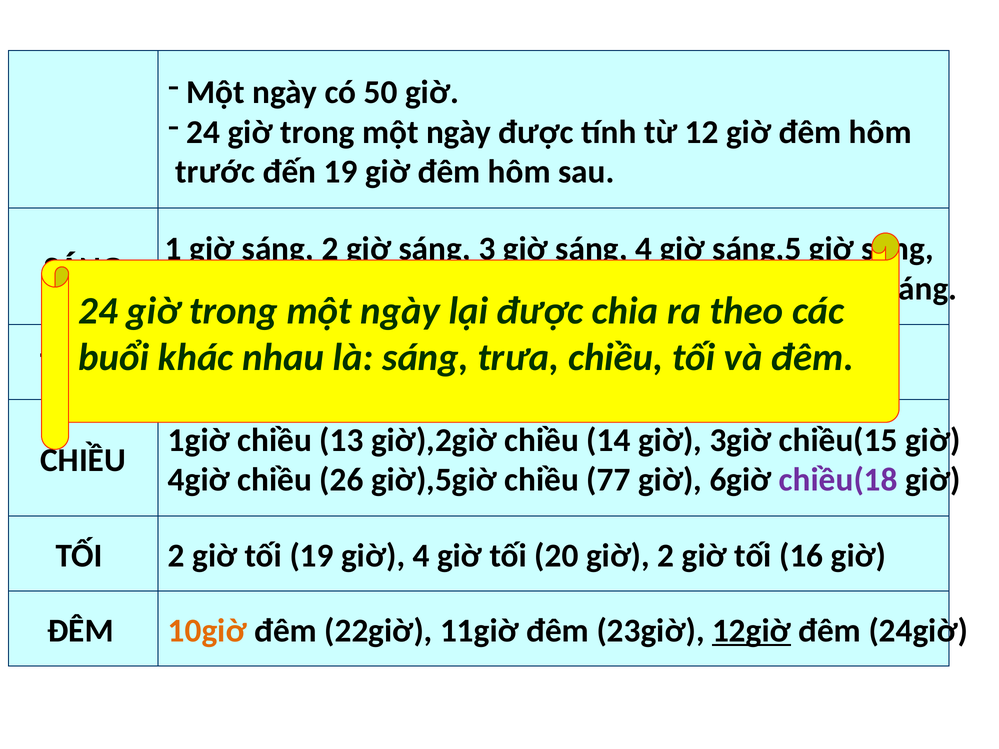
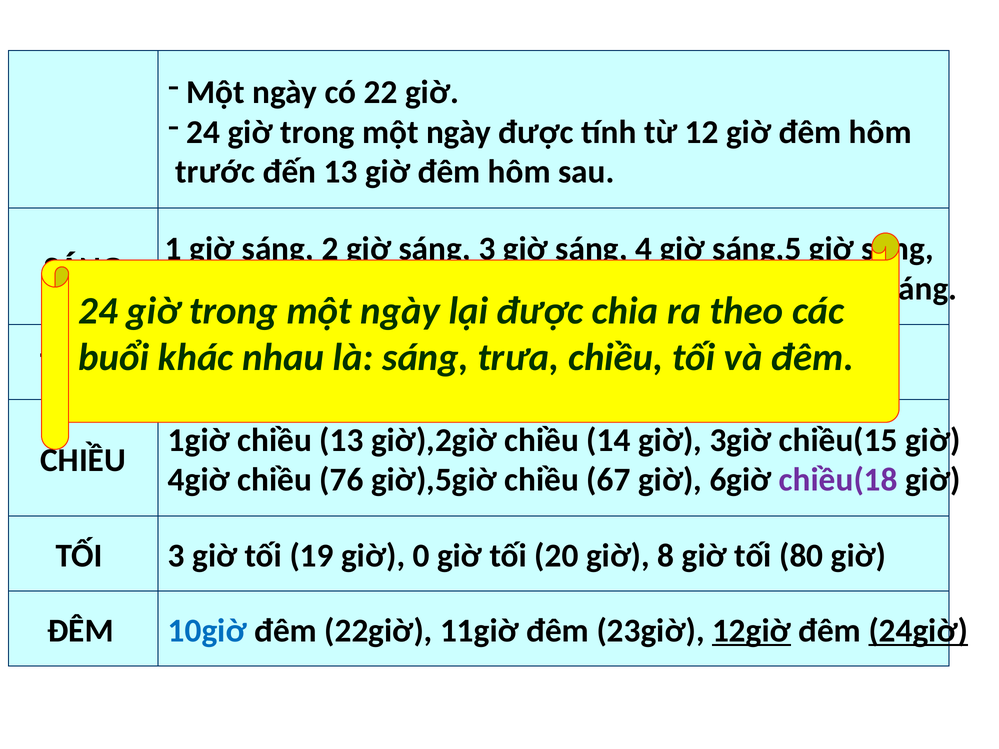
50: 50 -> 22 (381, 92)
đến 19: 19 -> 13 (341, 172)
26: 26 -> 76 (341, 480)
77: 77 -> 67 (609, 480)
TỐI 2: 2 -> 3 (176, 556)
giờ 4: 4 -> 0 (421, 556)
giờ 2: 2 -> 8 (666, 556)
16: 16 -> 80 (801, 556)
10giờ colour: orange -> blue (207, 631)
24giờ underline: none -> present (918, 631)
